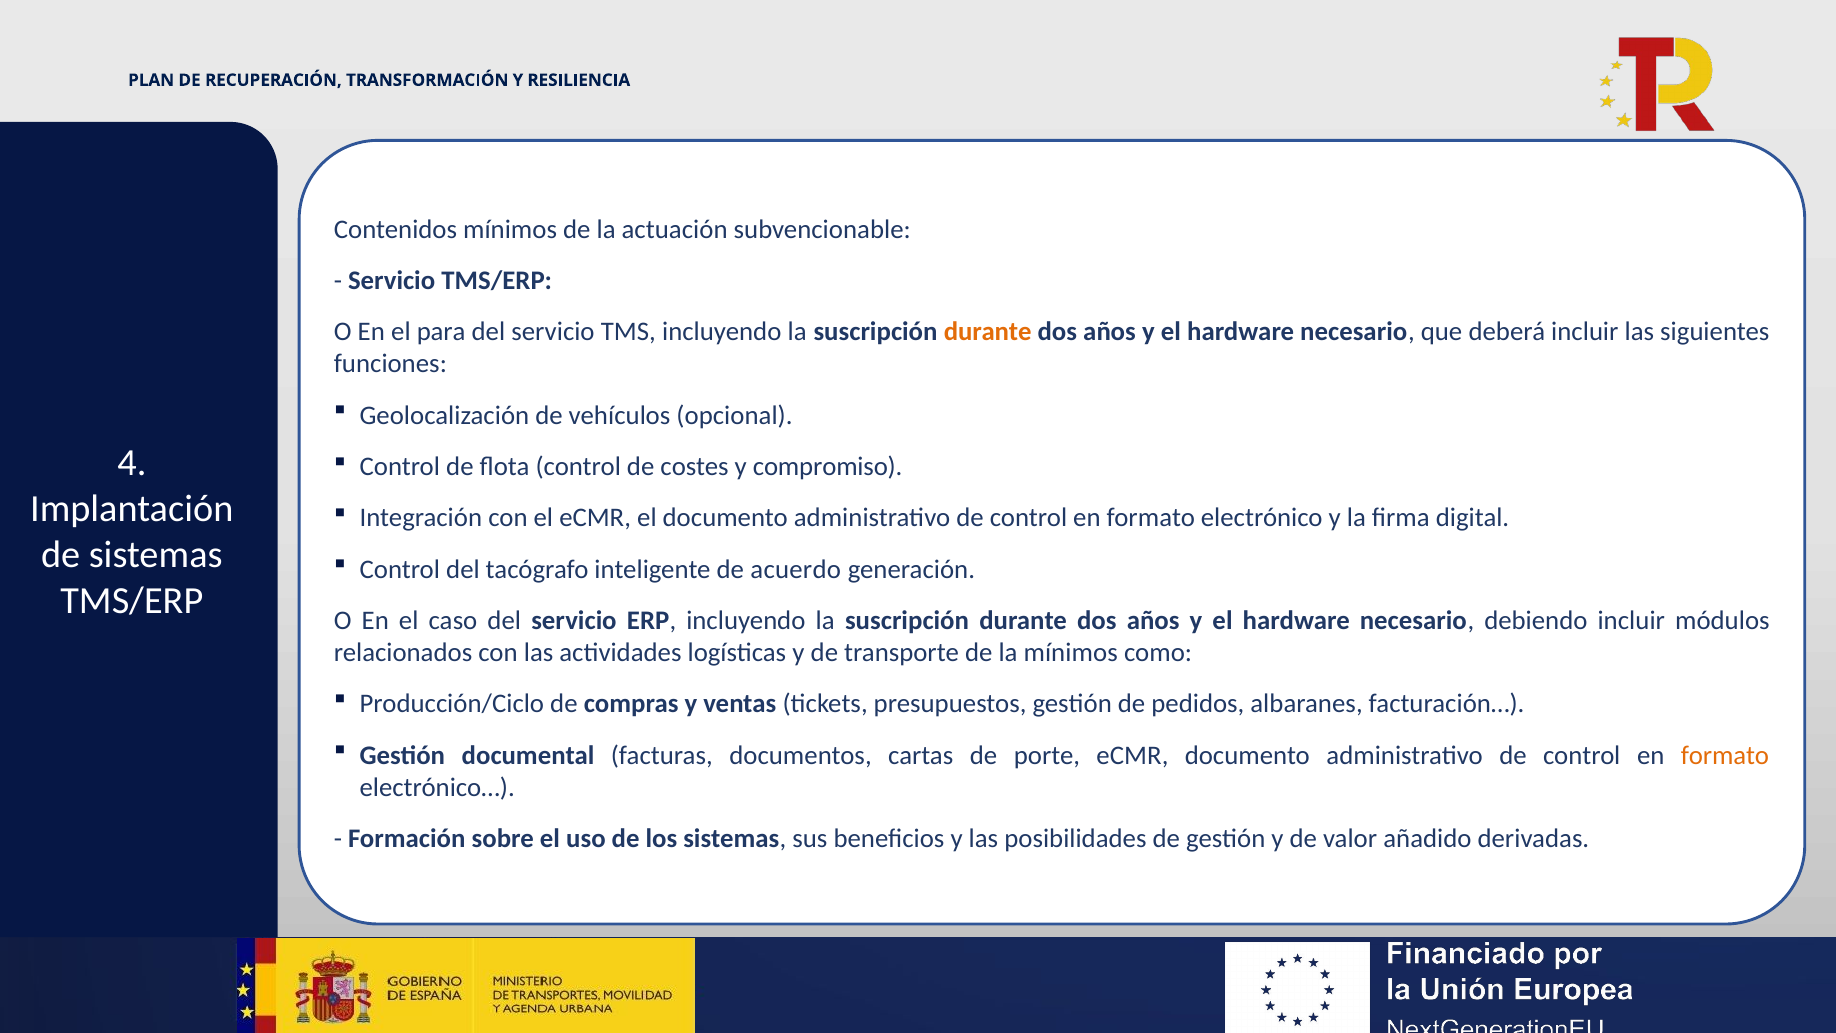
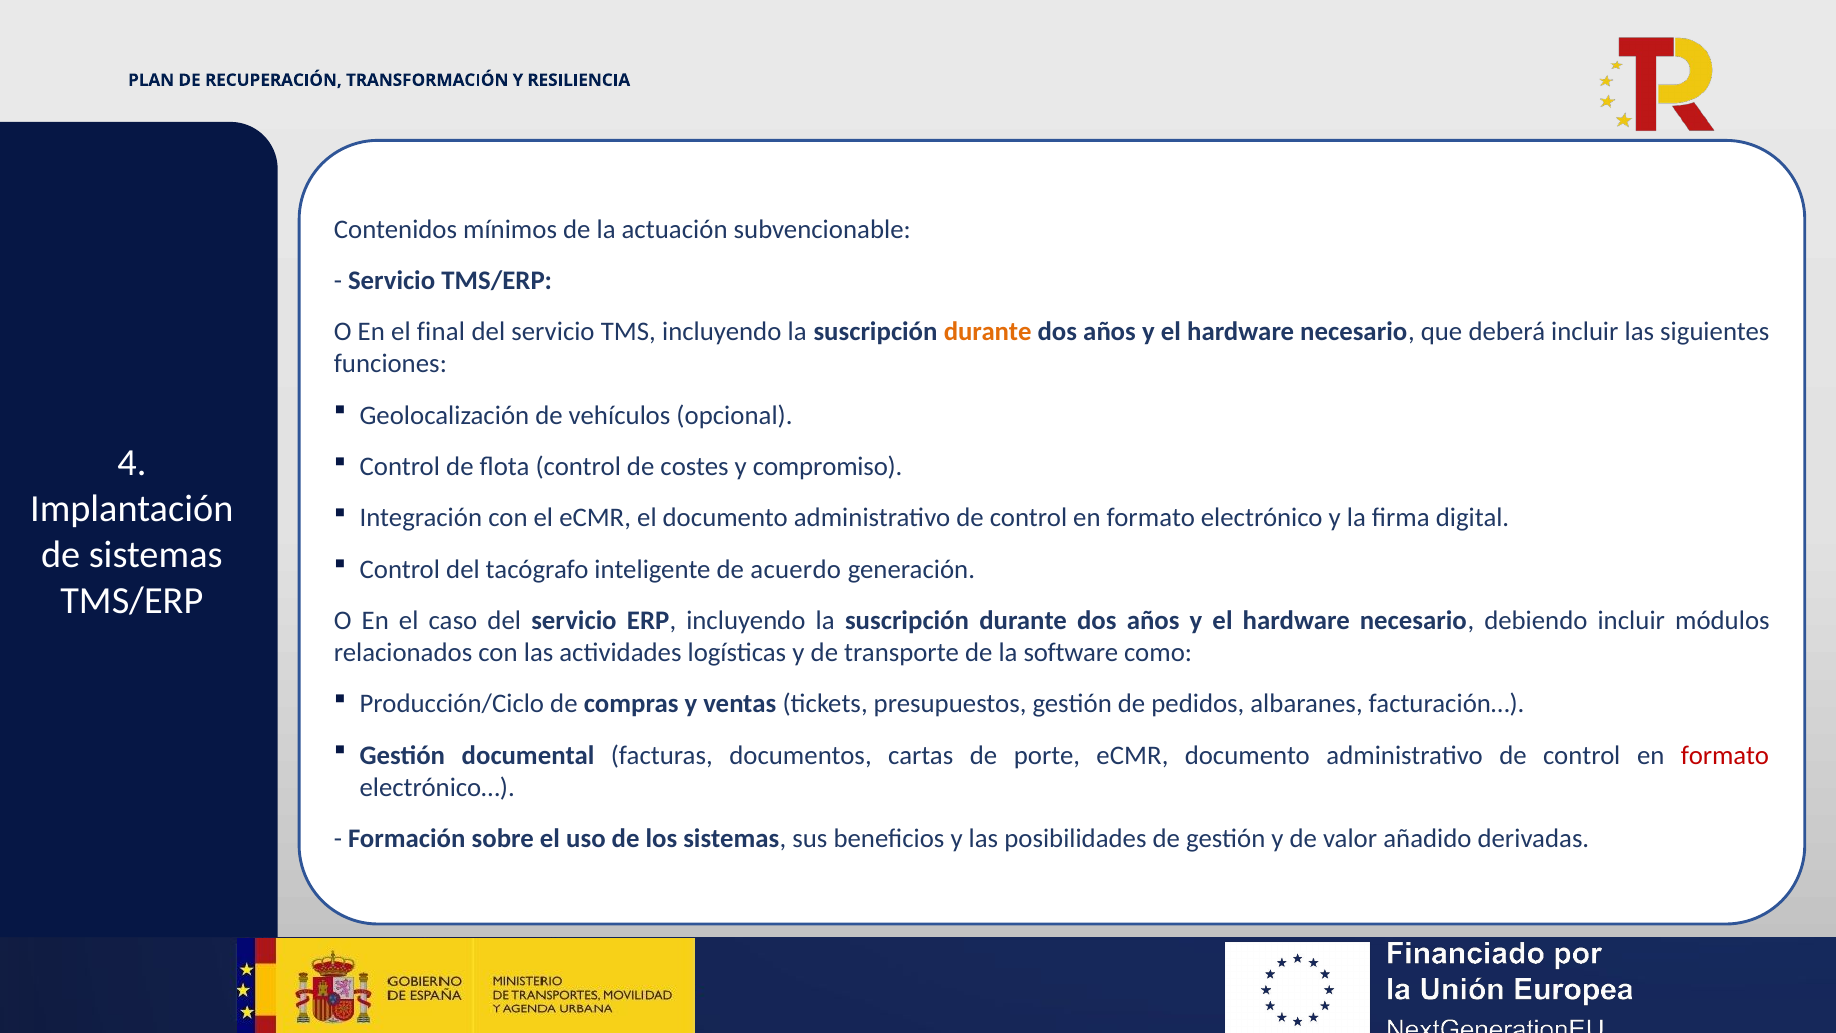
para: para -> final (441, 332)
la mínimos: mínimos -> software (1071, 653)
formato colour: orange -> red (1725, 755)
